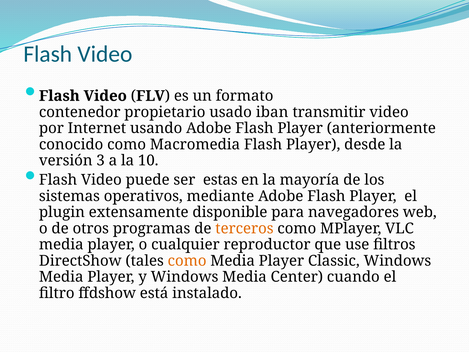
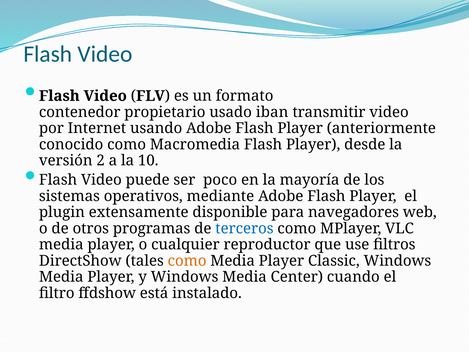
3: 3 -> 2 (101, 161)
estas: estas -> poco (220, 180)
terceros colour: orange -> blue (244, 228)
